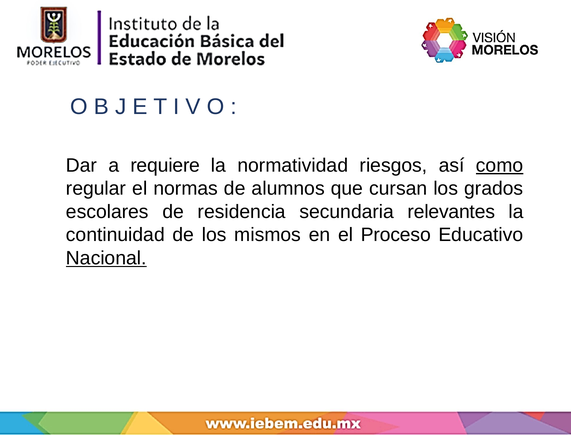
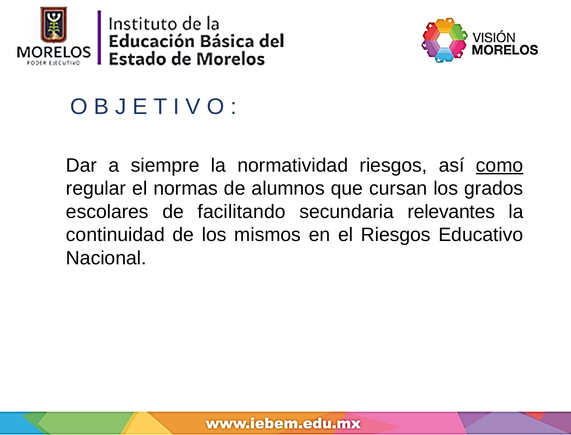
requiere: requiere -> siempre (165, 165)
residencia: residencia -> facilitando (242, 212)
el Proceso: Proceso -> Riesgos (396, 235)
Nacional underline: present -> none (106, 258)
